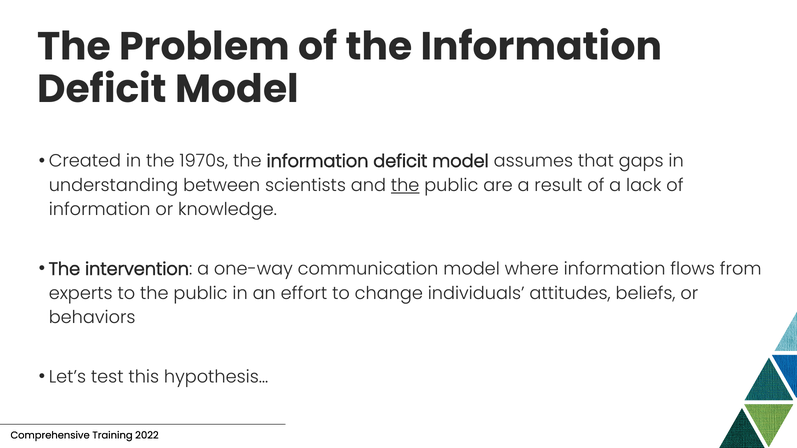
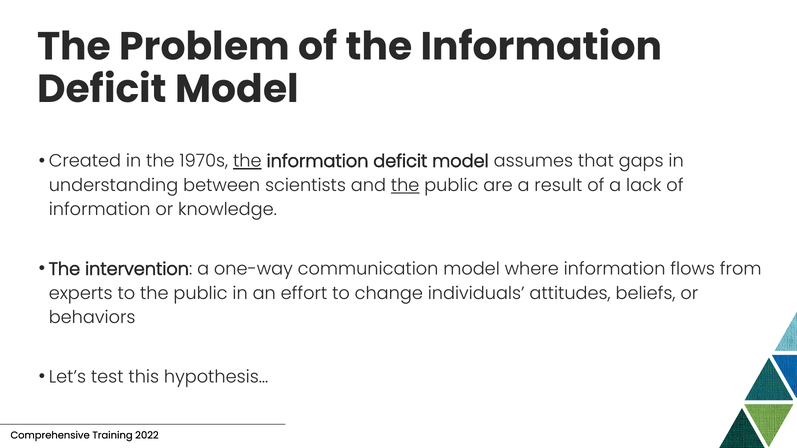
the underline: none -> present (247, 161)
